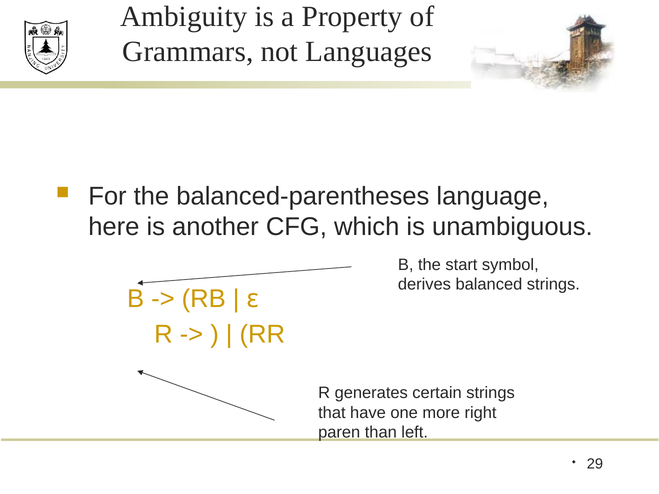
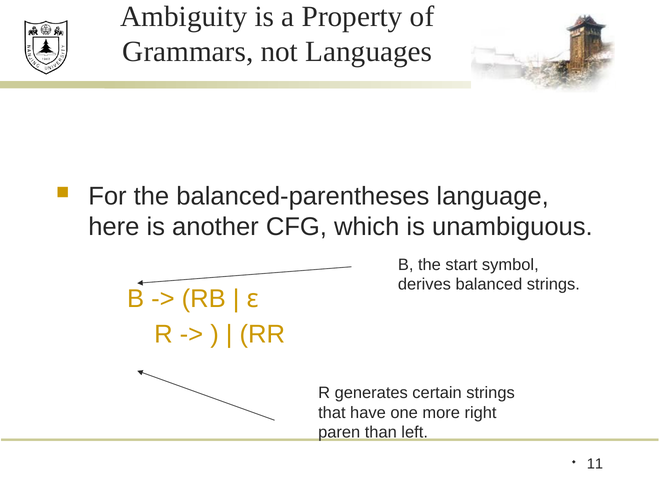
29: 29 -> 11 (595, 464)
